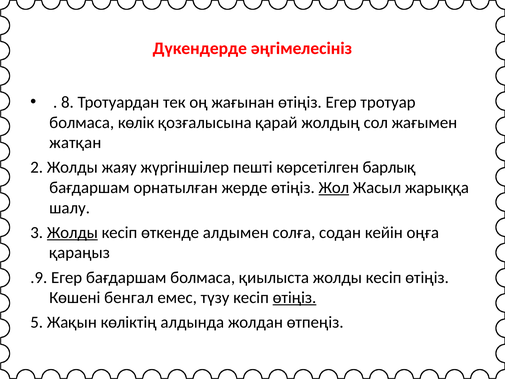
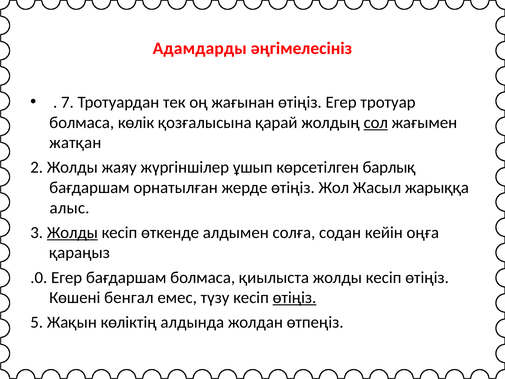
Дүкендерде: Дүкендерде -> Адамдарды (200, 48)
8: 8 -> 7 (67, 102)
сол underline: none -> present (376, 122)
пешті: пешті -> ұшып (253, 167)
Жол underline: present -> none (334, 187)
шалу: шалу -> алыс (69, 208)
.9: .9 -> .0 (39, 277)
